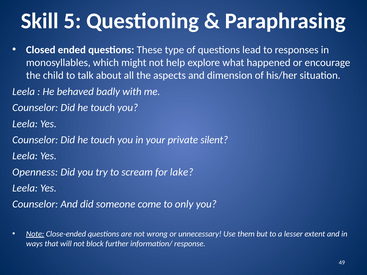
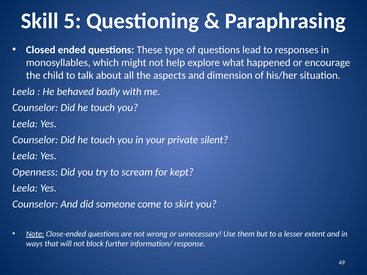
lake: lake -> kept (182, 172)
only: only -> skirt (184, 204)
